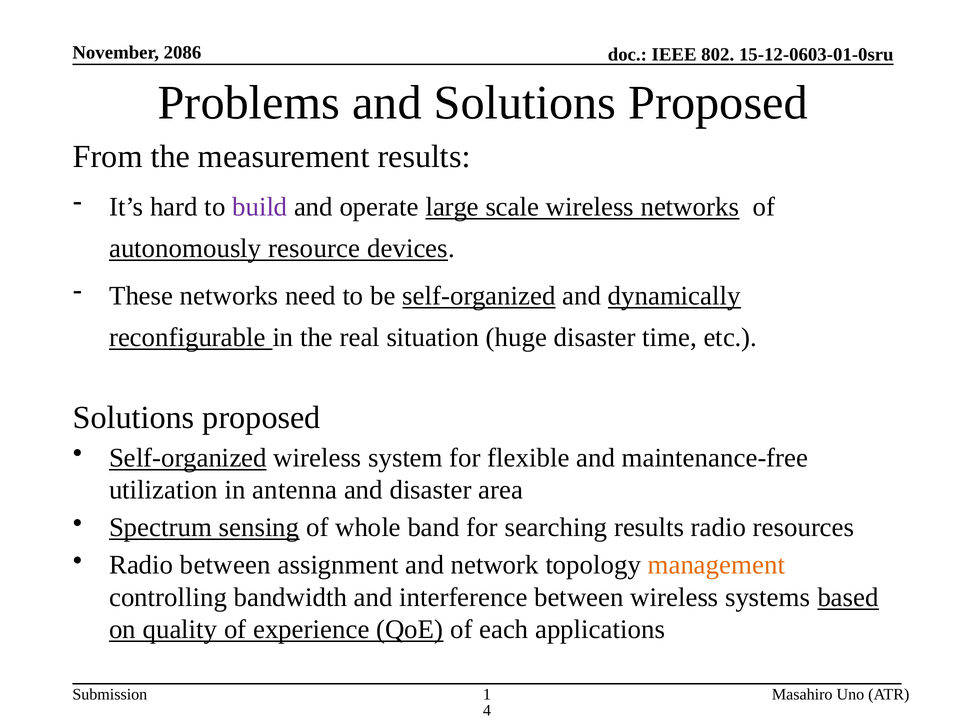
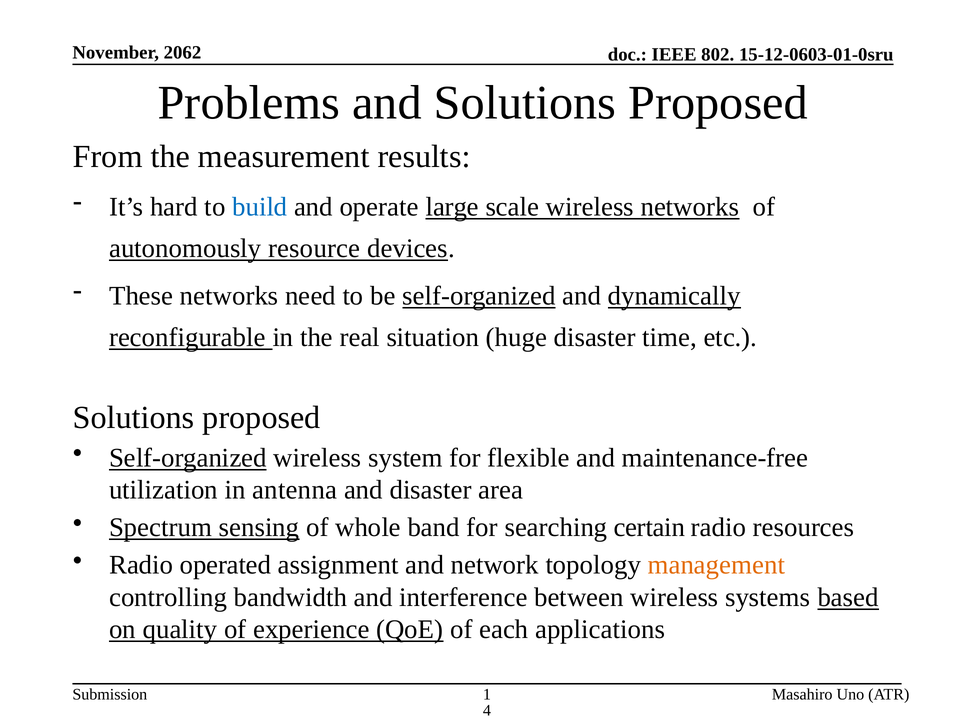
2086: 2086 -> 2062 (182, 53)
build colour: purple -> blue (260, 207)
searching results: results -> certain (649, 528)
Radio between: between -> operated (226, 565)
